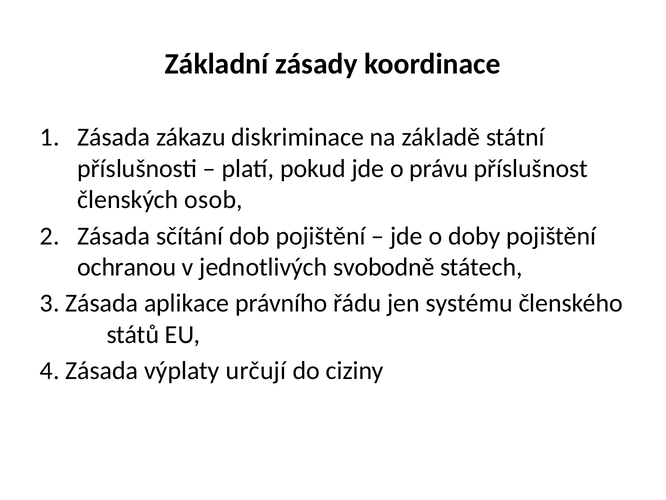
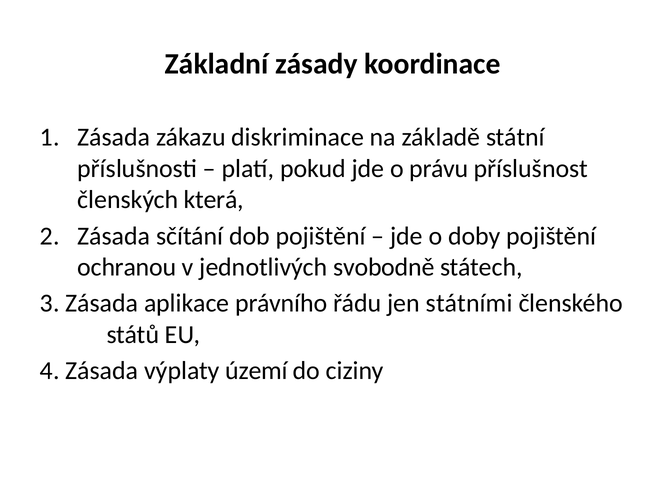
osob: osob -> která (214, 199)
systému: systému -> státními (469, 303)
určují: určují -> území (256, 370)
